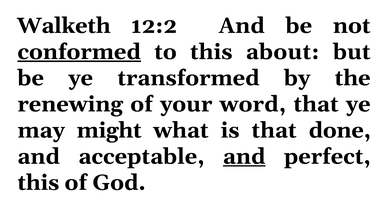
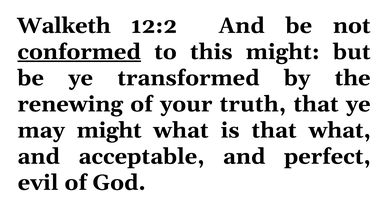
this about: about -> might (283, 52)
word: word -> truth (253, 104)
that done: done -> what (340, 131)
and underline: present -> none (244, 157)
this: this -> evil (38, 183)
